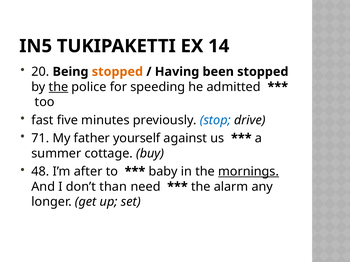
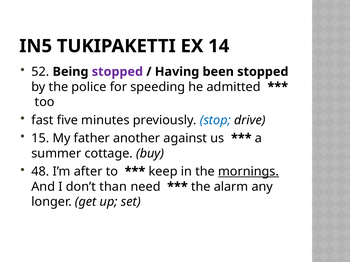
20: 20 -> 52 (40, 72)
stopped colour: orange -> purple (117, 72)
the underline: present -> none (58, 87)
71: 71 -> 15 (40, 138)
yourself: yourself -> another (137, 138)
baby: baby -> keep (163, 172)
